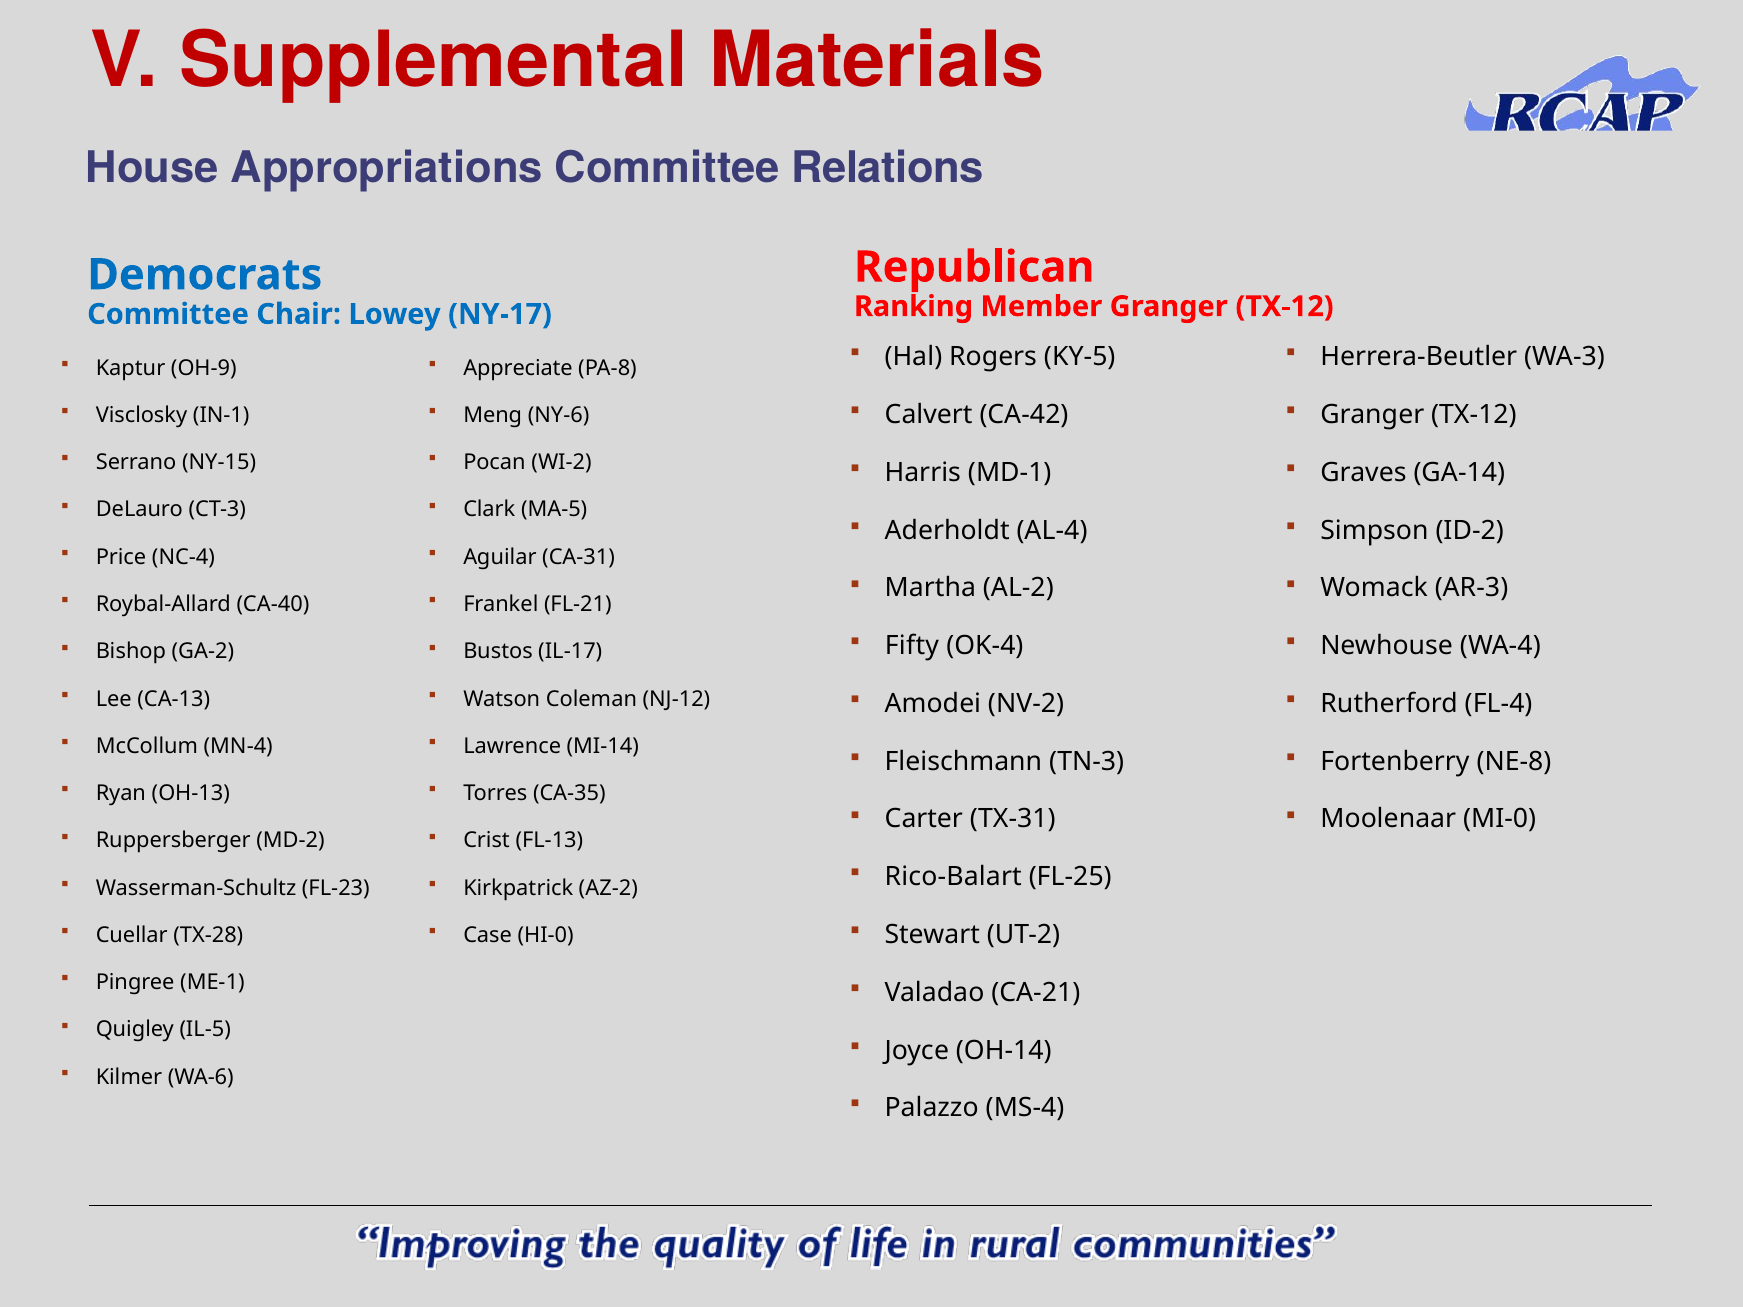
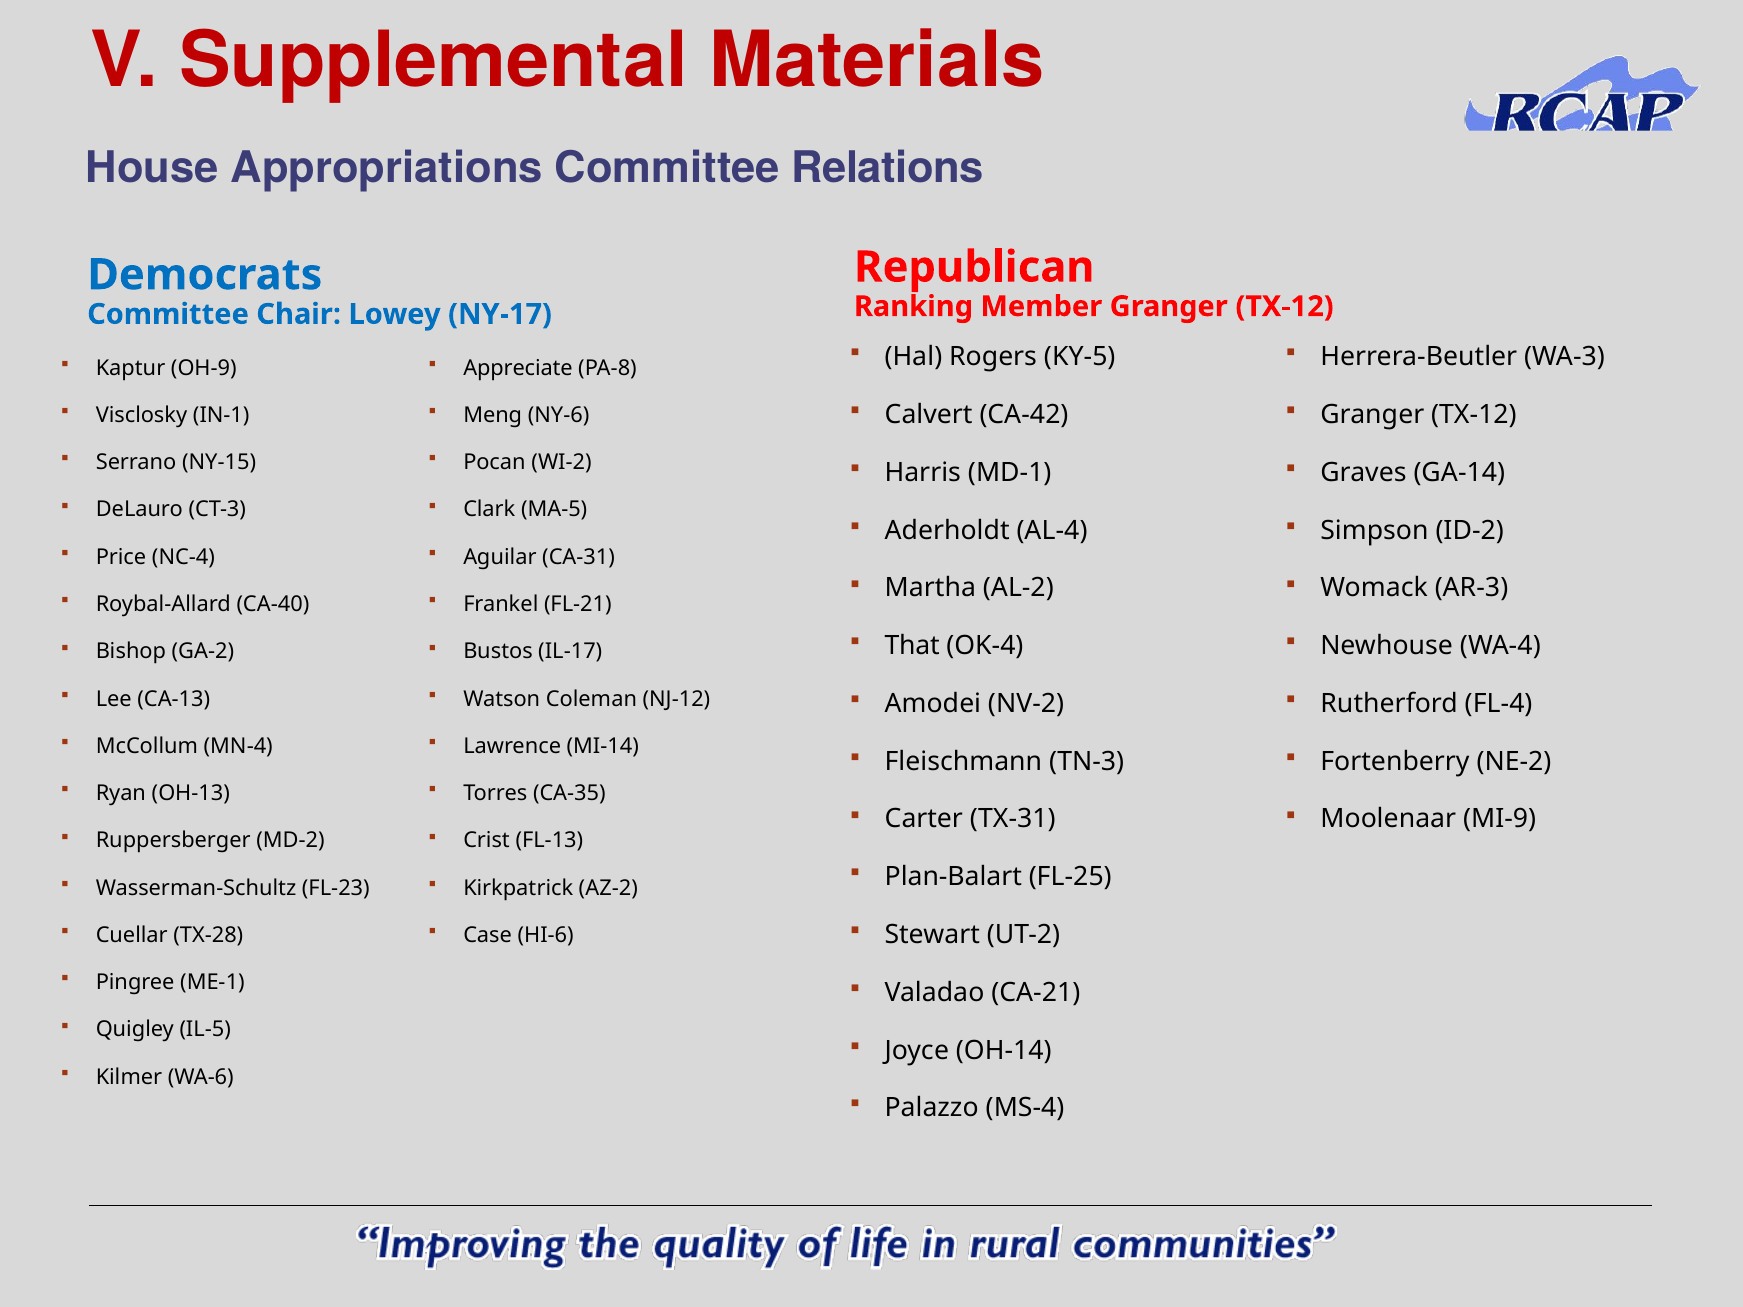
Fifty: Fifty -> That (912, 646)
NE-8: NE-8 -> NE-2 (1514, 762)
MI-0: MI-0 -> MI-9 (1500, 819)
Rico-Balart: Rico-Balart -> Plan-Balart (953, 877)
HI-0: HI-0 -> HI-6 (546, 935)
